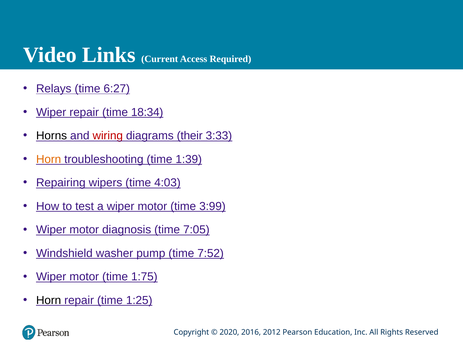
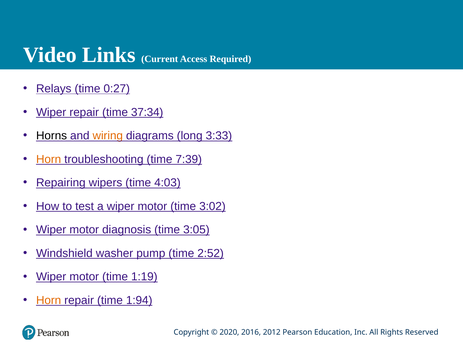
6:27: 6:27 -> 0:27 (117, 89)
18:34: 18:34 -> 37:34 (147, 112)
wiring colour: red -> orange (108, 136)
their: their -> long (190, 136)
1:39: 1:39 -> 7:39 (189, 159)
3:99: 3:99 -> 3:02 (212, 206)
7:05: 7:05 -> 3:05 (196, 230)
7:52: 7:52 -> 2:52 (211, 254)
1:75: 1:75 -> 1:19 (144, 277)
Horn colour: black -> orange (49, 301)
1:25: 1:25 -> 1:94 (139, 301)
